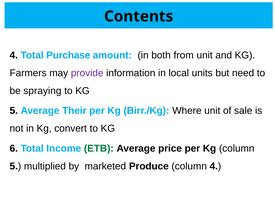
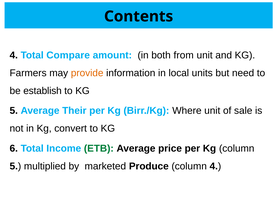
Purchase: Purchase -> Compare (68, 55)
provide colour: purple -> orange (87, 73)
spraying: spraying -> establish (43, 91)
